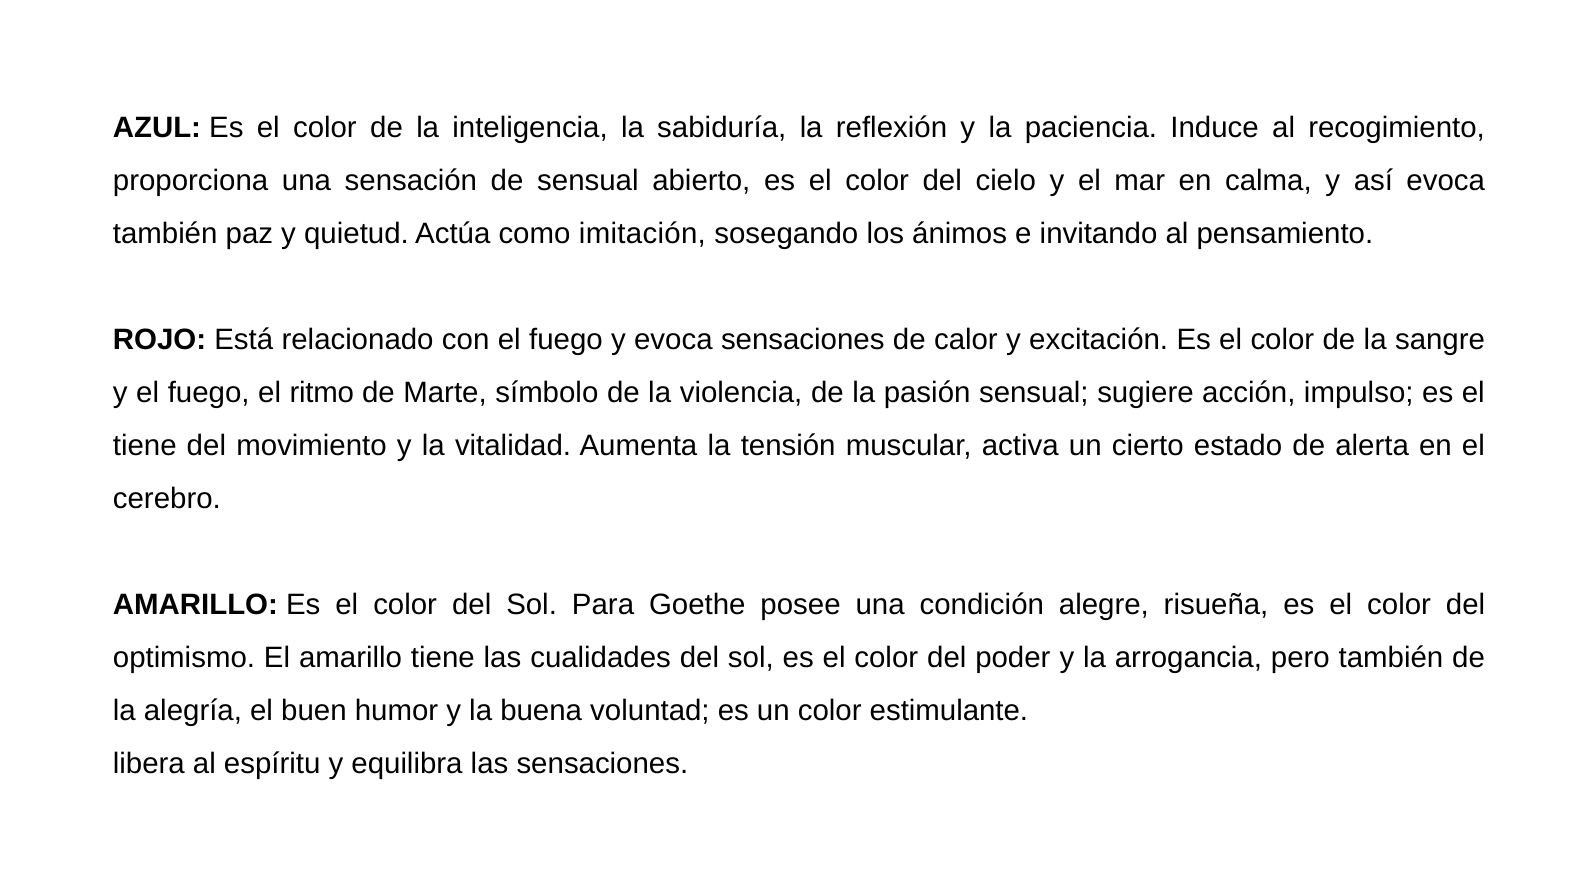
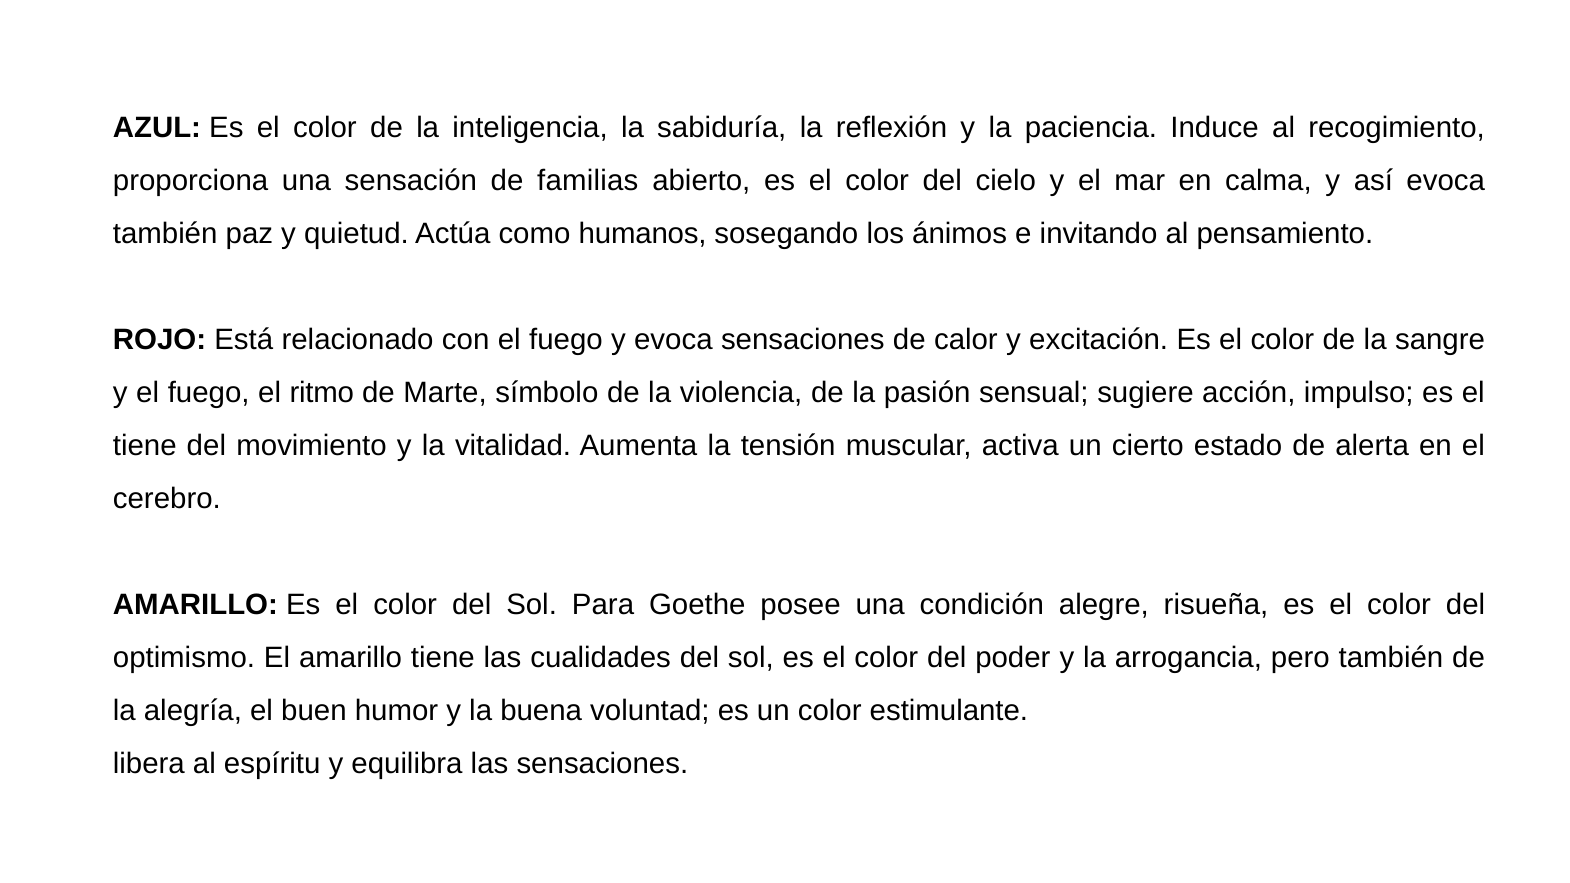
de sensual: sensual -> familias (588, 181)
imitación: imitación -> humanos (643, 234)
